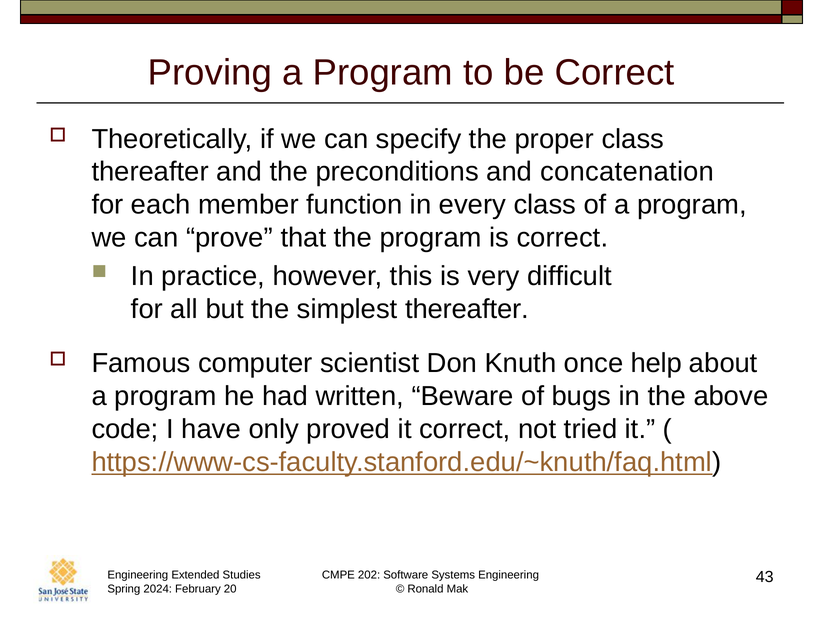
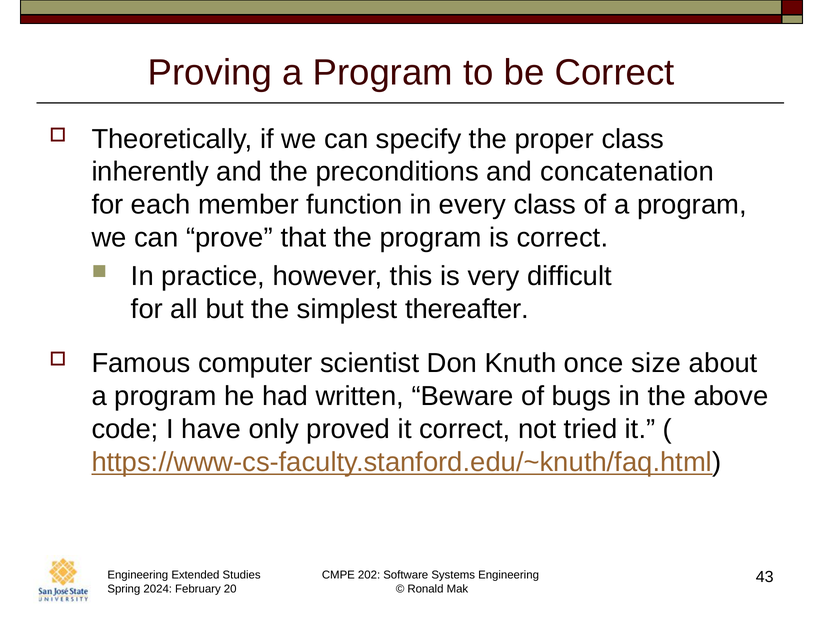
thereafter: thereafter -> inherently (150, 172)
help: help -> size (656, 364)
